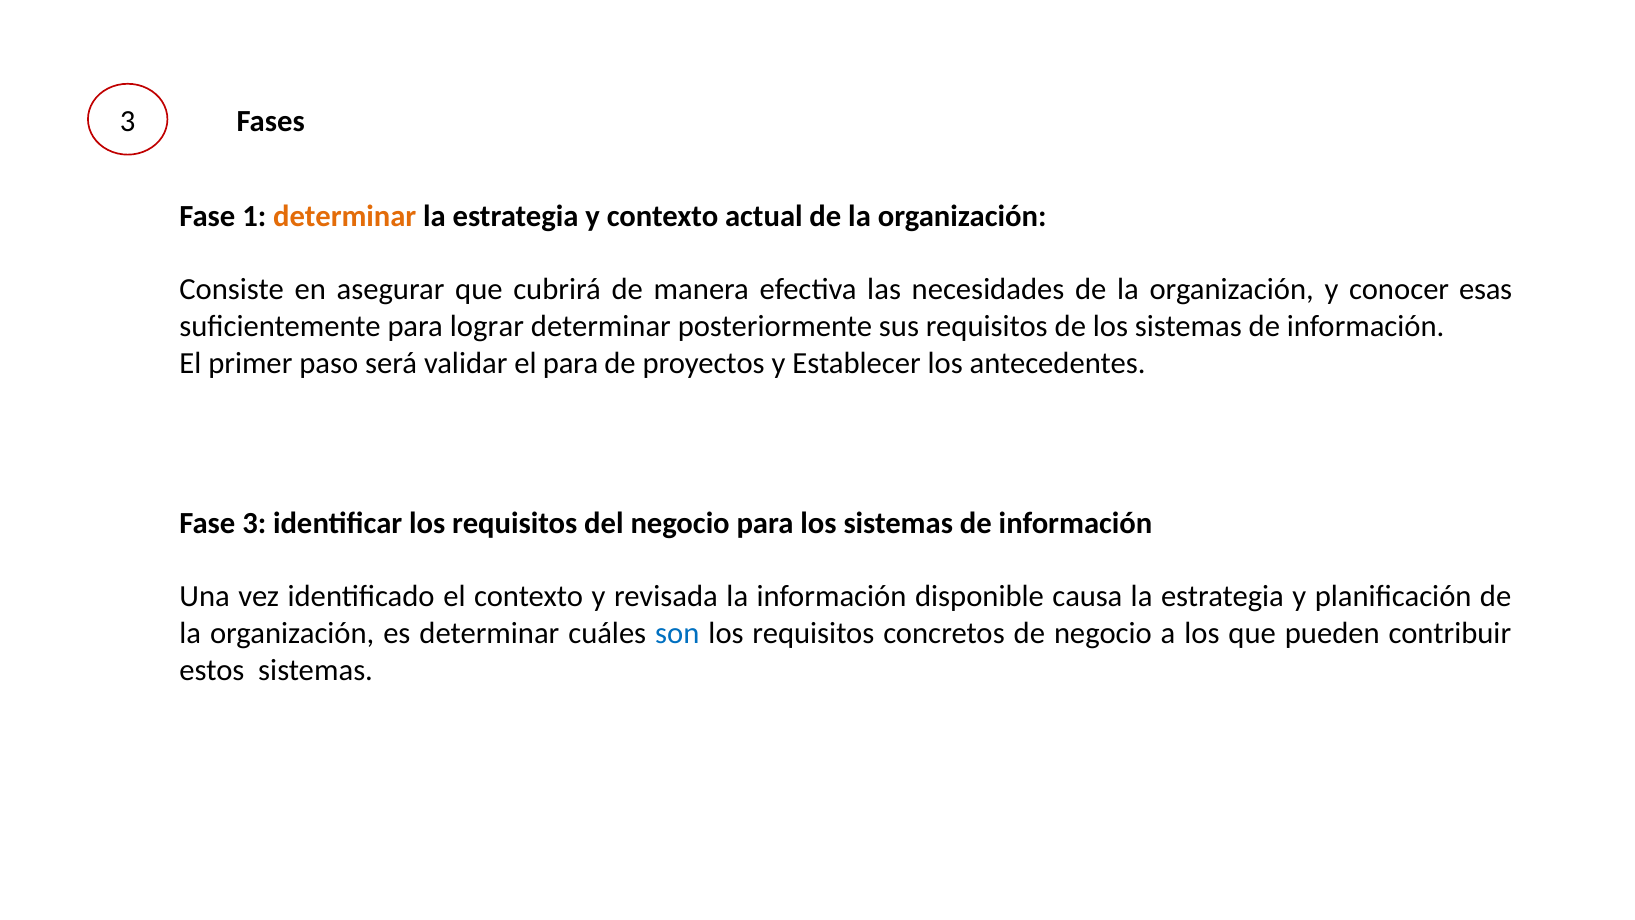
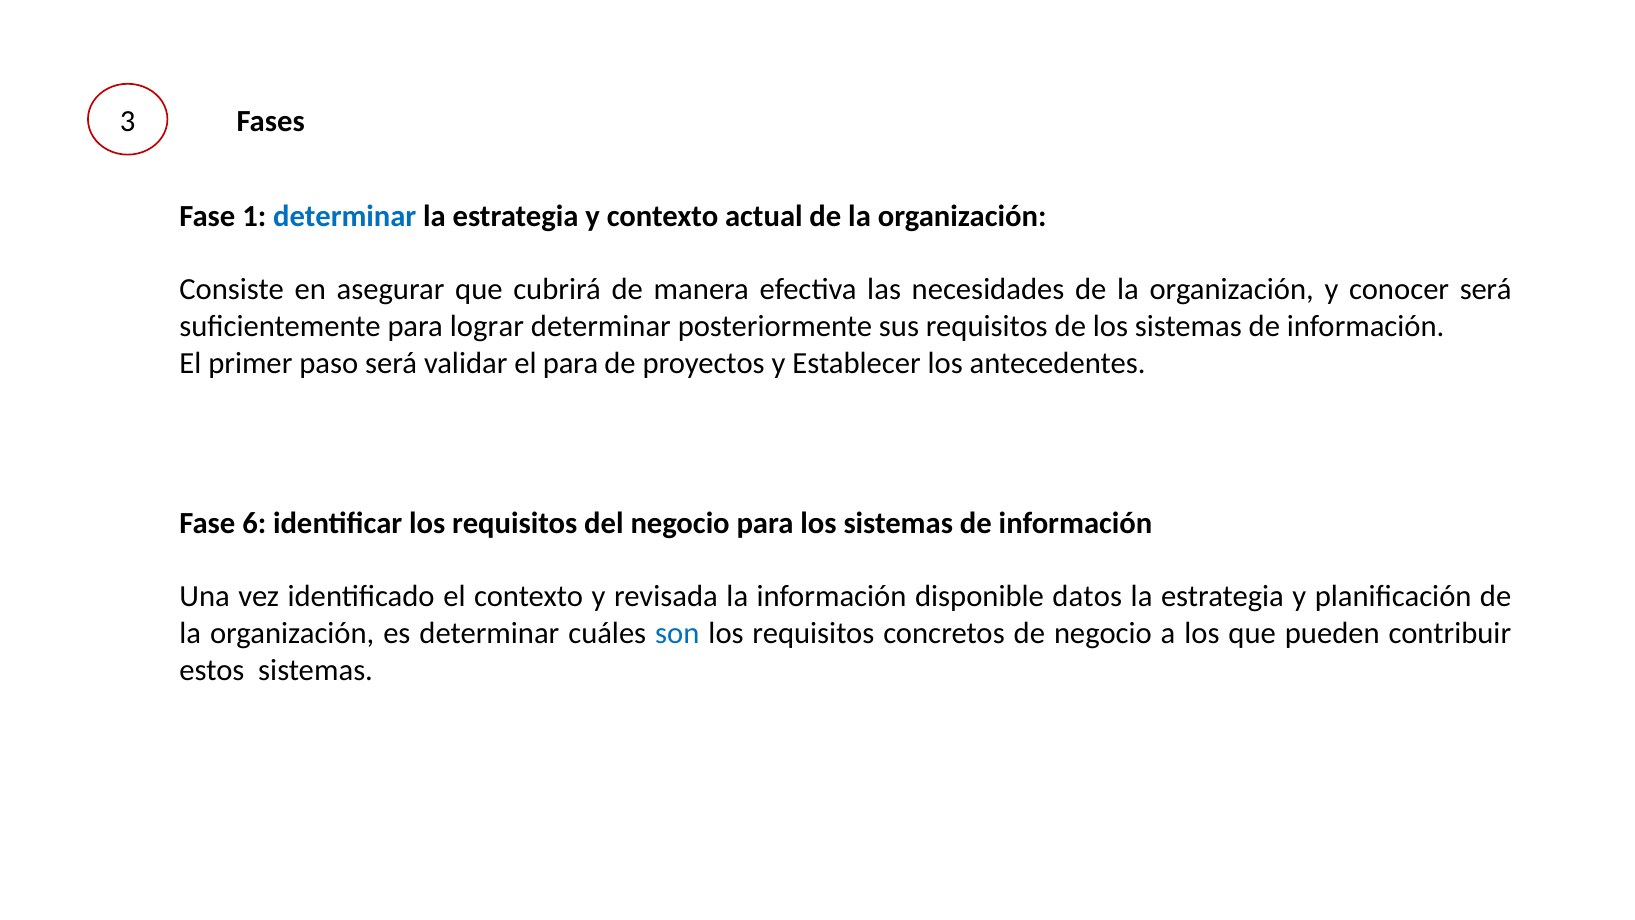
determinar colour: orange -> blue (345, 216)
conocer esas: esas -> será (1486, 289)
Fase 3: 3 -> 6 (254, 523)
causa: causa -> datos (1087, 597)
